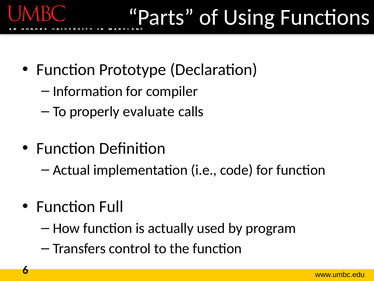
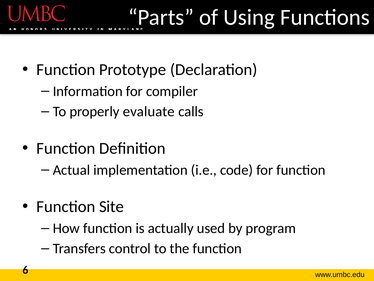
Full: Full -> Site (111, 206)
